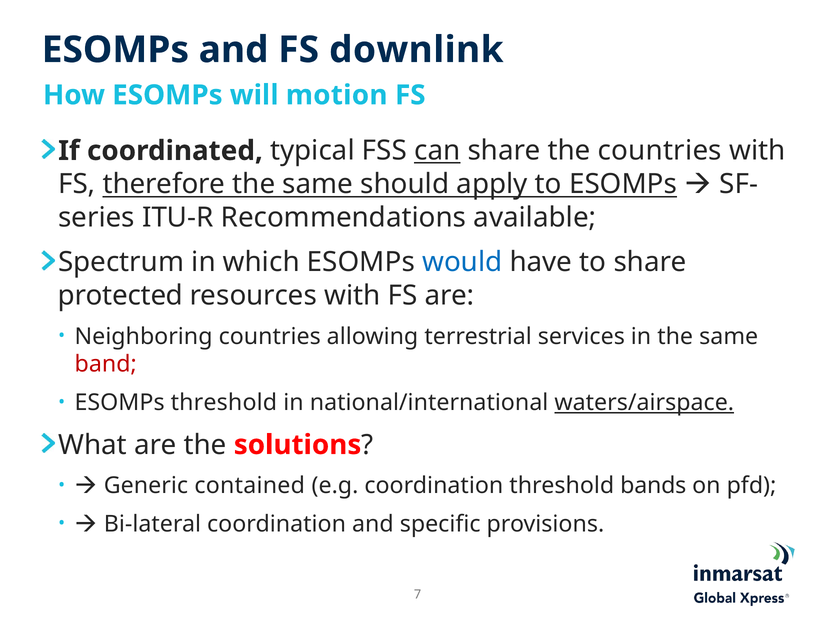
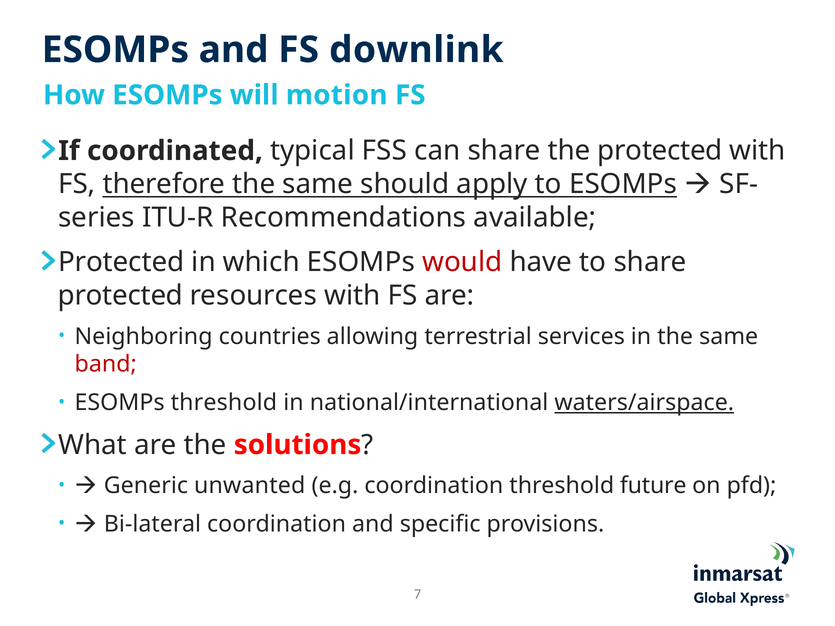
can underline: present -> none (437, 151)
the countries: countries -> protected (660, 151)
Spectrum: Spectrum -> Protected (121, 262)
would colour: blue -> red (462, 262)
contained: contained -> unwanted (250, 486)
bands: bands -> future (653, 486)
